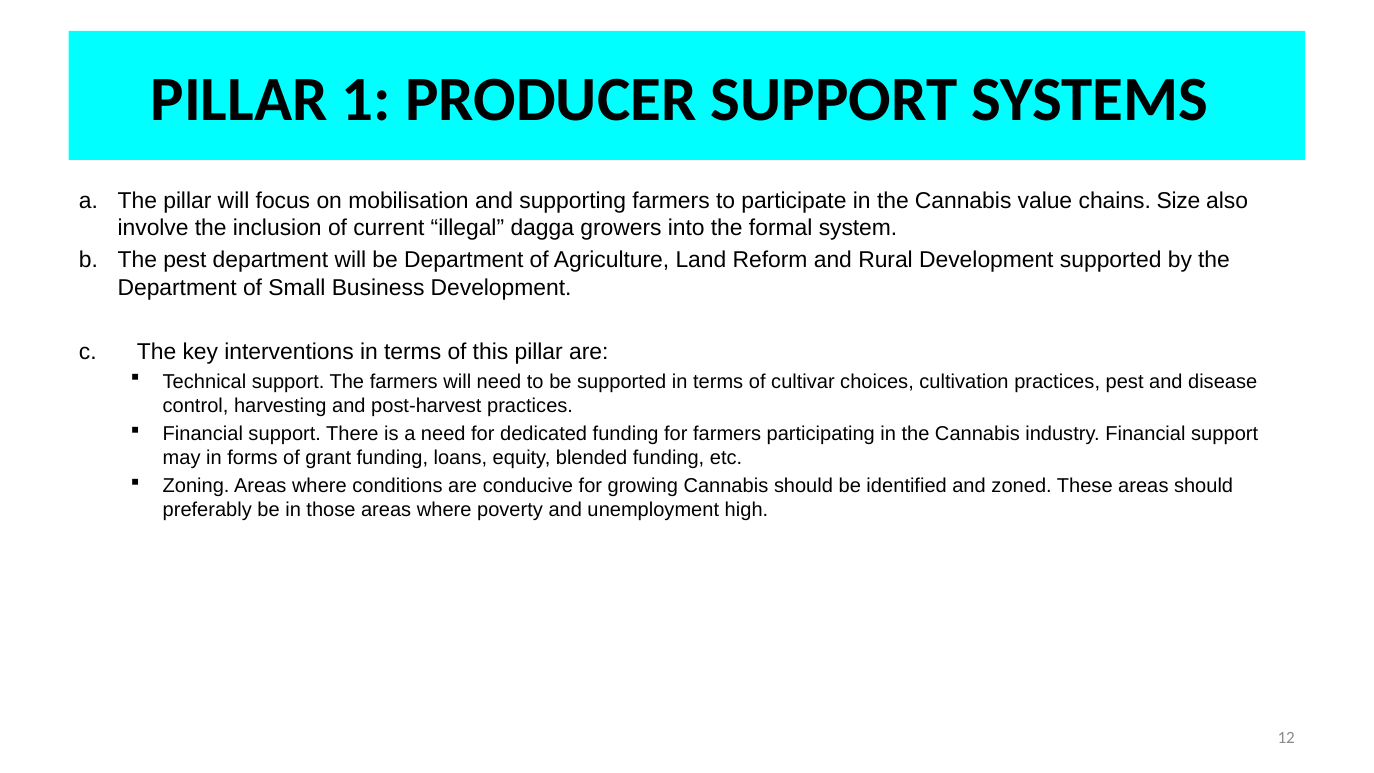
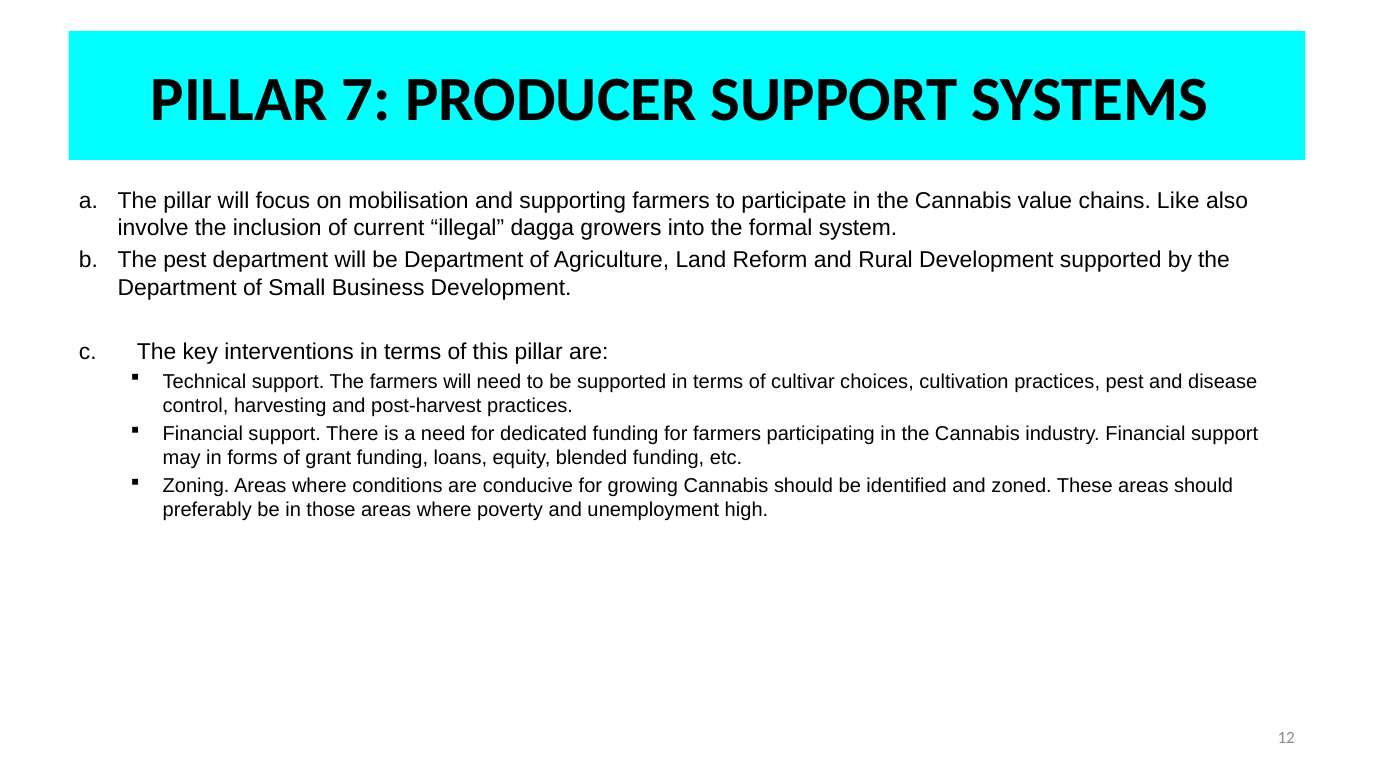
1: 1 -> 7 (366, 100)
Size: Size -> Like (1178, 201)
